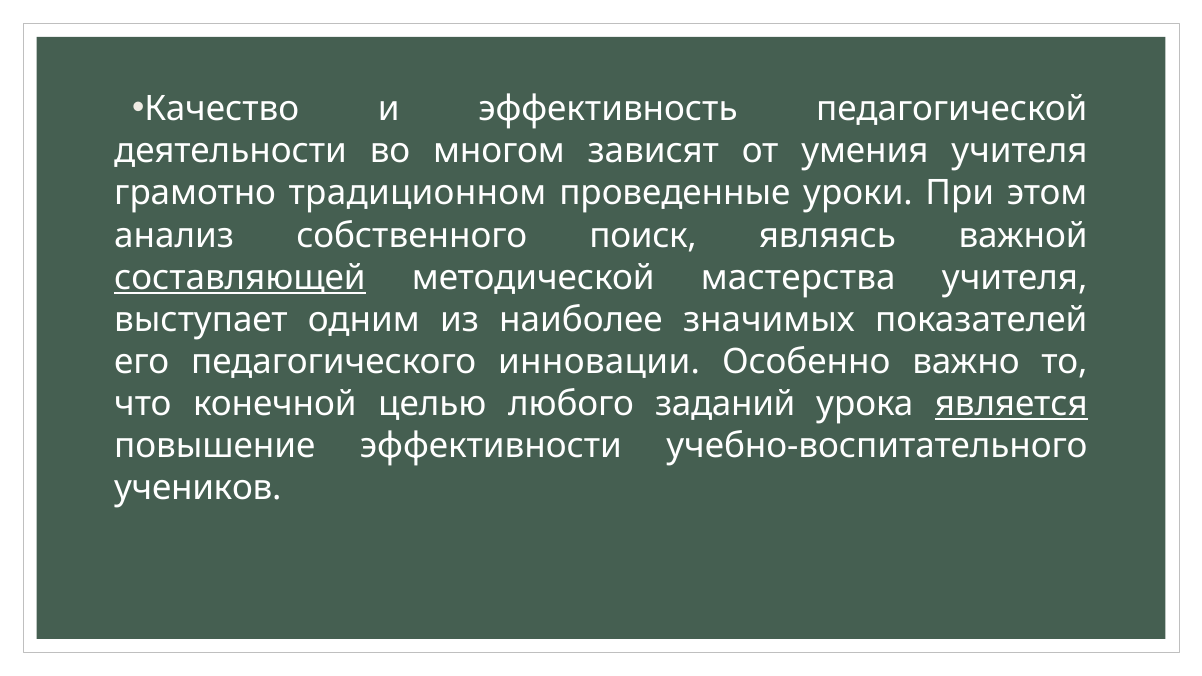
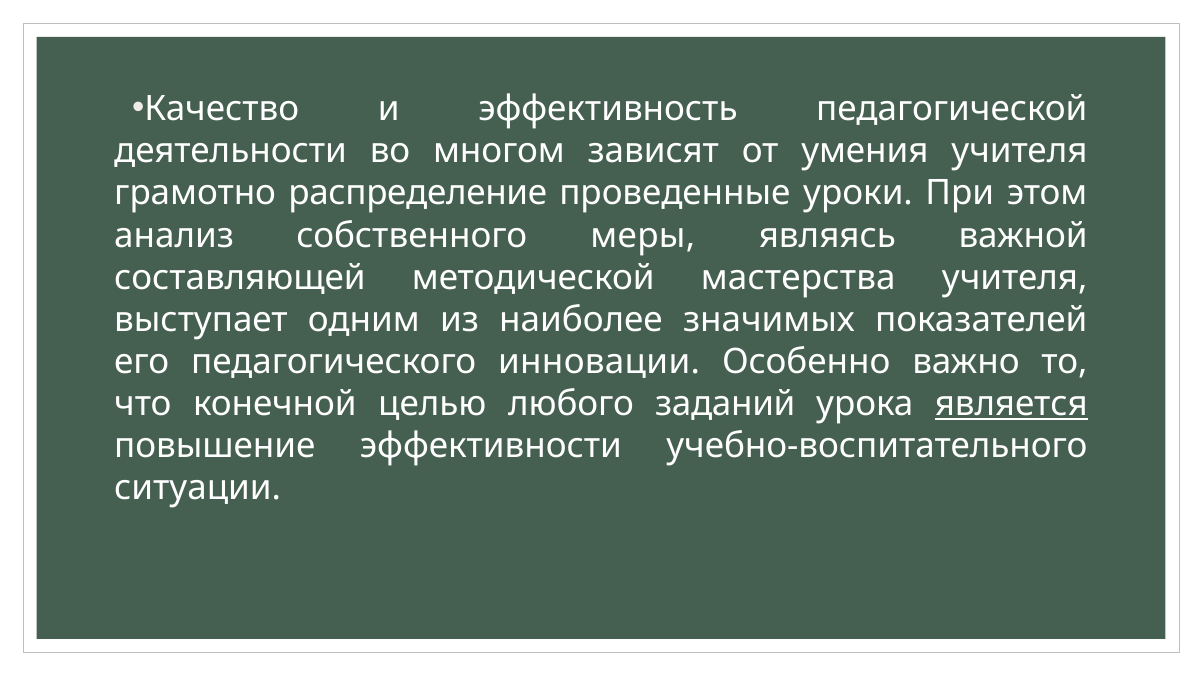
традиционном: традиционном -> распределение (418, 193)
поиск: поиск -> меры (643, 236)
составляющей underline: present -> none (240, 278)
учеников: учеников -> ситуации (198, 488)
